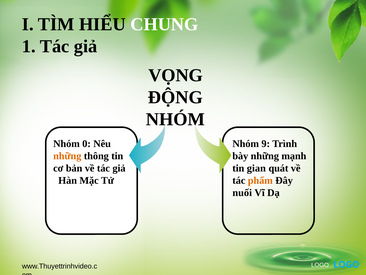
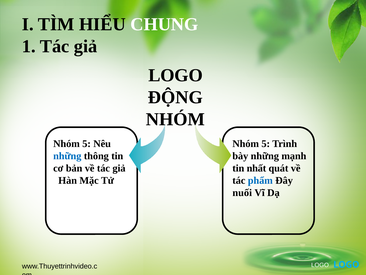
VỌNG: VỌNG -> LOGO (176, 75)
0: 0 -> 5 (87, 144)
9: 9 -> 5 (266, 144)
những colour: orange -> blue (67, 156)
gian: gian -> nhất (256, 168)
phẩm colour: orange -> blue (260, 180)
